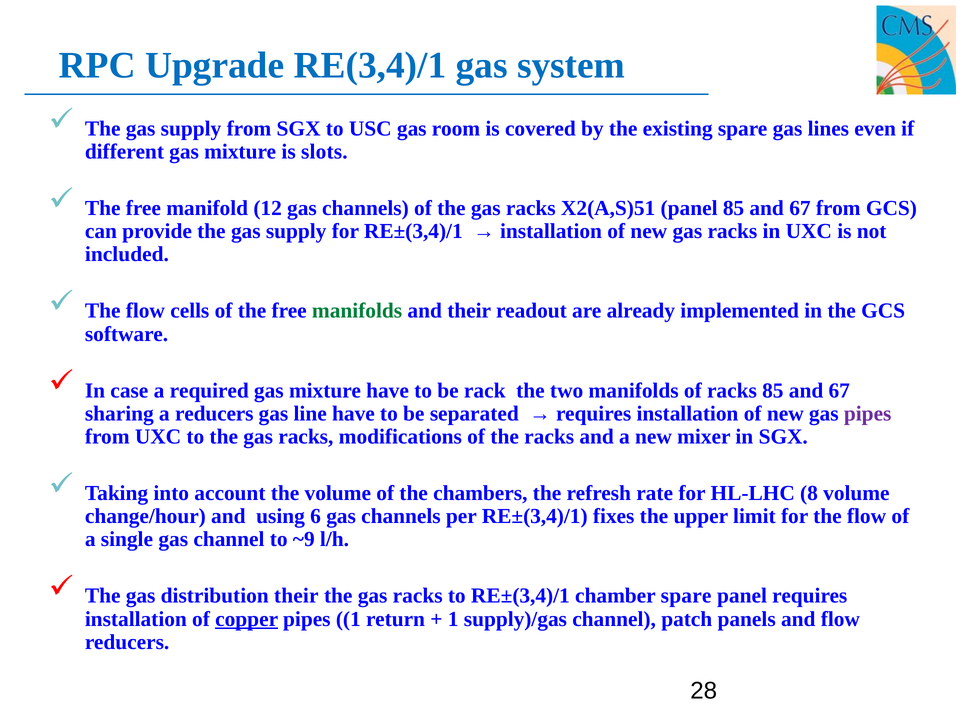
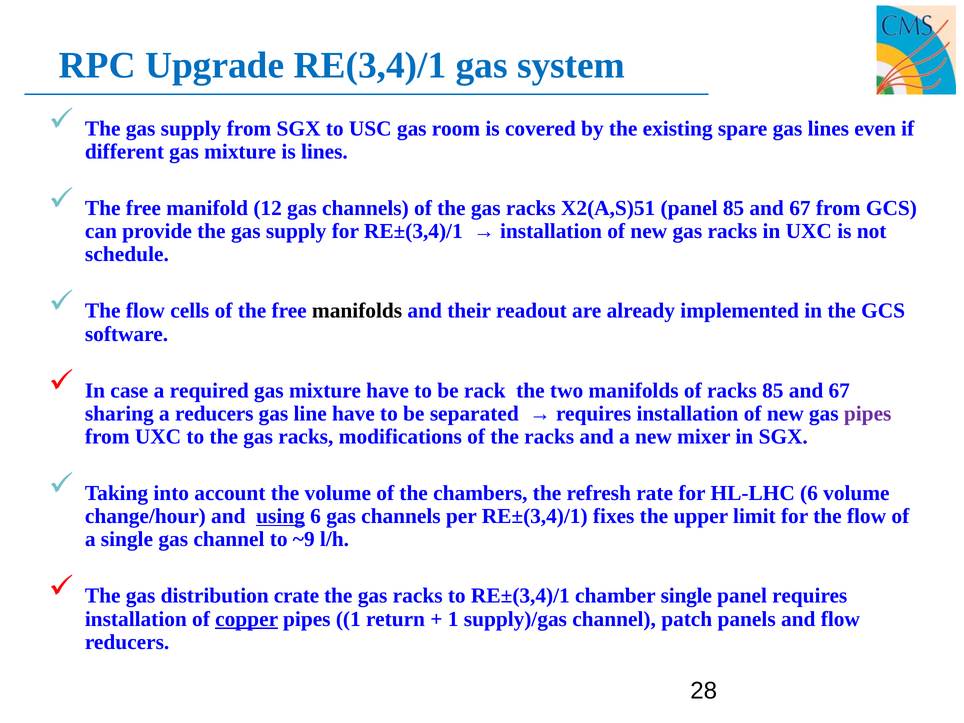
is slots: slots -> lines (324, 152)
included: included -> schedule (127, 254)
manifolds colour: green -> black (357, 311)
HL-LHC 8: 8 -> 6 (809, 493)
using underline: none -> present (281, 516)
distribution their: their -> crate (296, 596)
chamber spare: spare -> single (686, 596)
